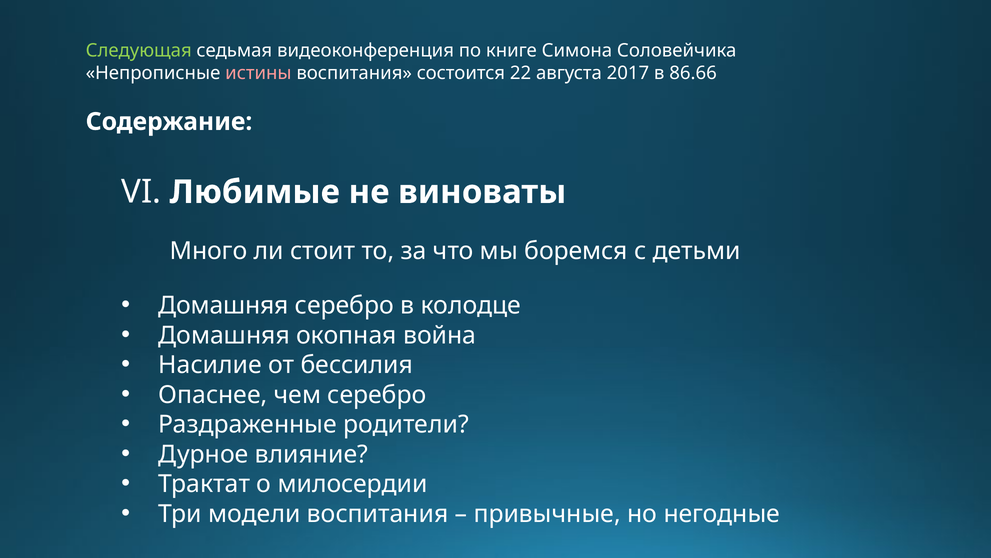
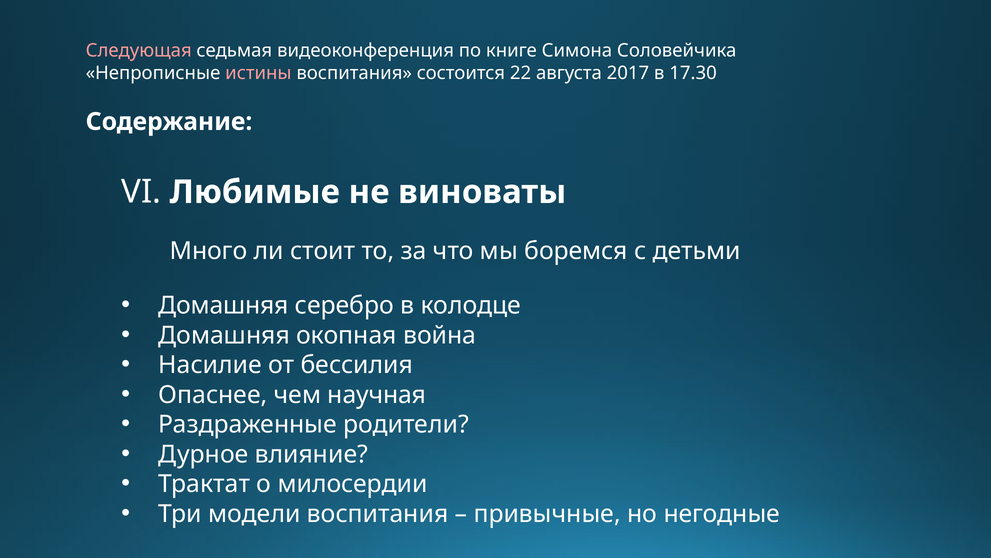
Следующая colour: light green -> pink (139, 51)
86.66: 86.66 -> 17.30 (693, 73)
чем серебро: серебро -> научная (377, 394)
